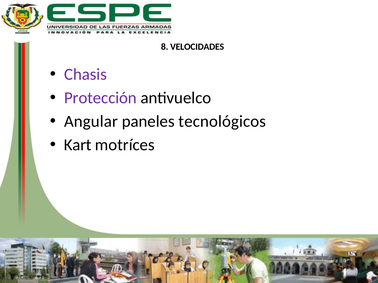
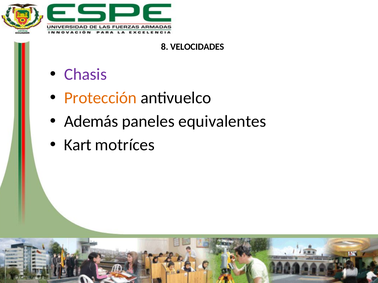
Protección colour: purple -> orange (100, 98)
Angular: Angular -> Además (91, 122)
tecnológicos: tecnológicos -> equivalentes (222, 122)
